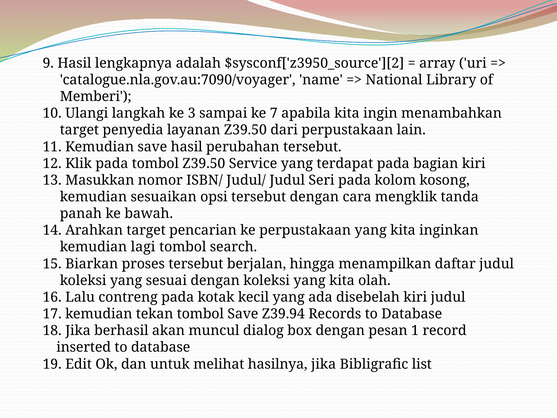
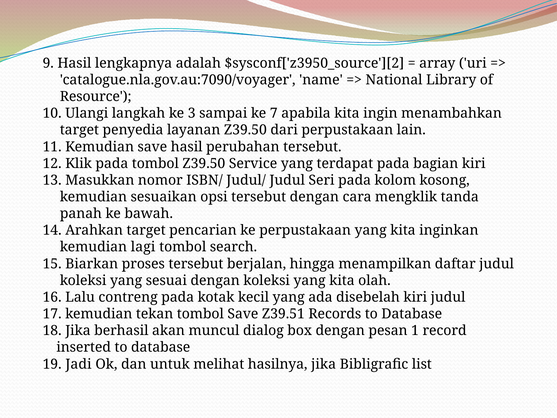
Memberi: Memberi -> Resource (96, 97)
Z39.94: Z39.94 -> Z39.51 (283, 314)
Edit: Edit -> Jadi (78, 364)
